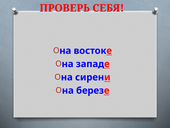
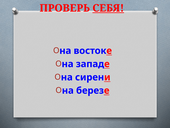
СЕБЯ underline: none -> present (108, 8)
